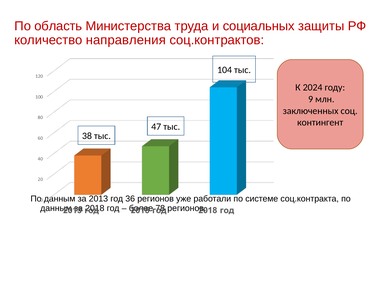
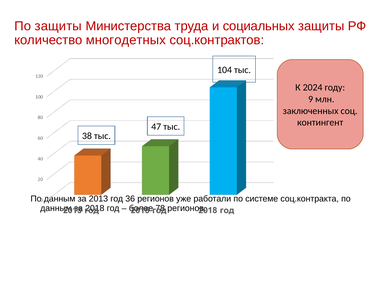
По область: область -> защиты (58, 26)
направления: направления -> многодетных (126, 40)
